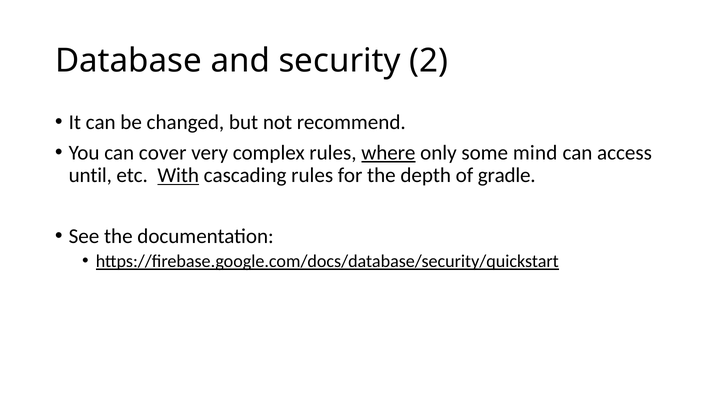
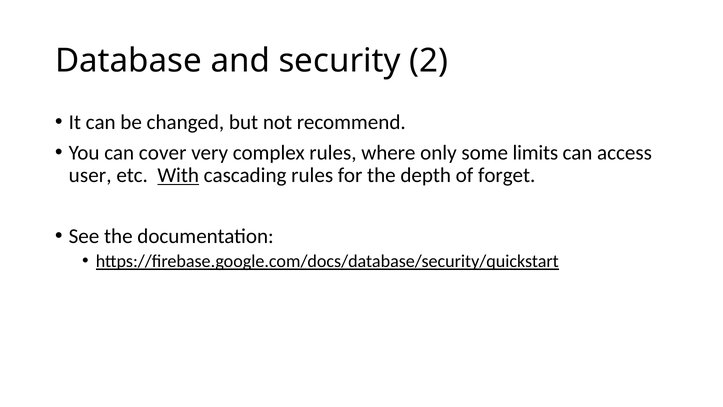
where underline: present -> none (388, 153)
mind: mind -> limits (535, 153)
until: until -> user (90, 175)
gradle: gradle -> forget (507, 175)
